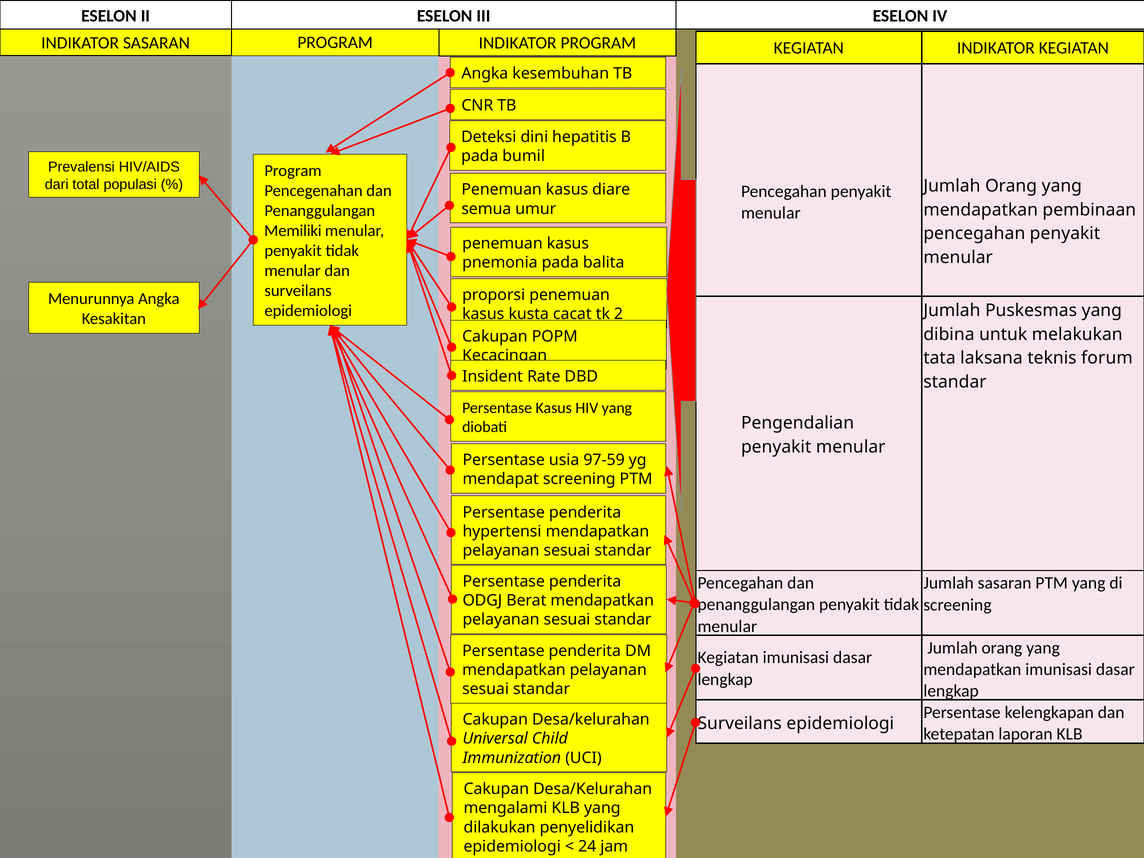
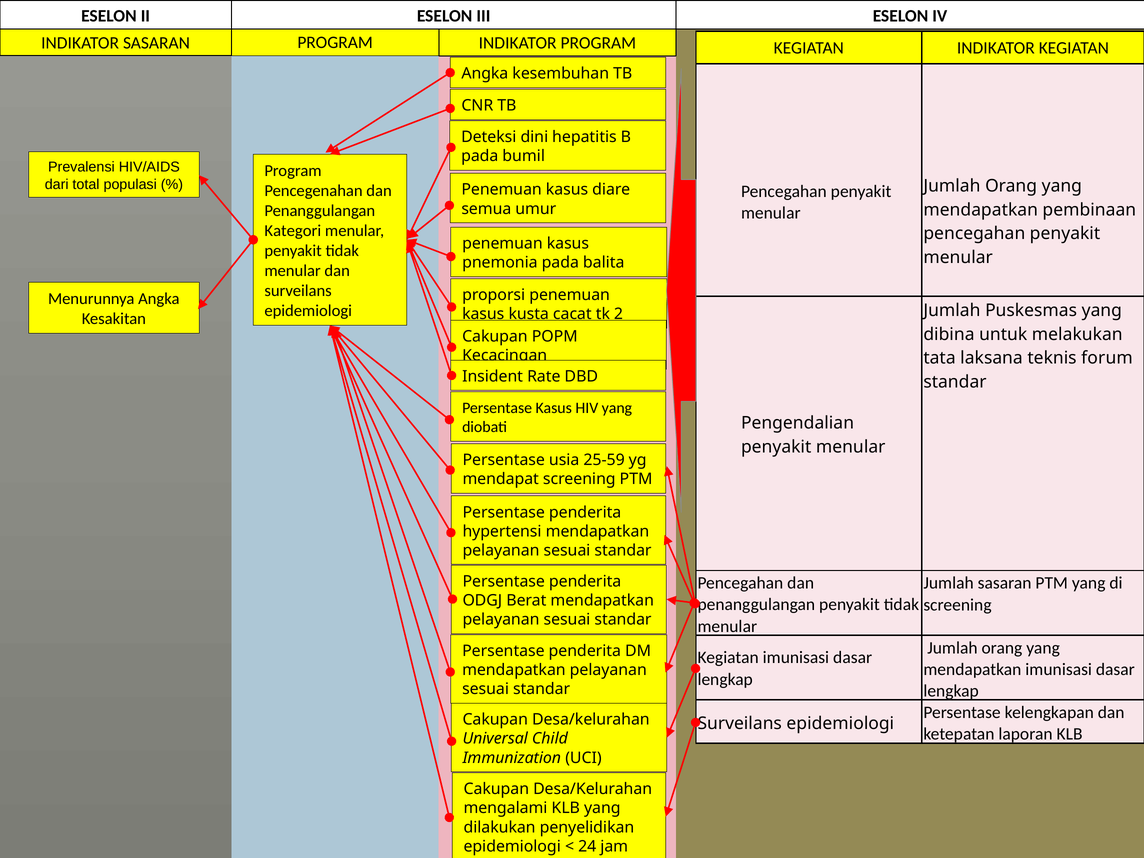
Memiliki: Memiliki -> Kategori (293, 231)
97-59: 97-59 -> 25-59 (604, 460)
